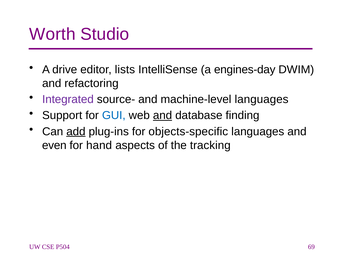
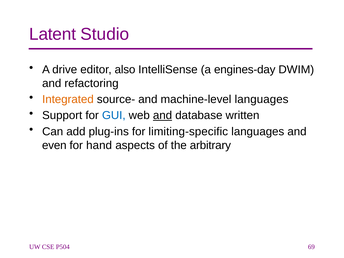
Worth: Worth -> Latent (53, 34)
lists: lists -> also (125, 70)
Integrated colour: purple -> orange (68, 99)
finding: finding -> written (243, 115)
add underline: present -> none (76, 132)
objects-specific: objects-specific -> limiting-specific (188, 132)
tracking: tracking -> arbitrary (210, 145)
